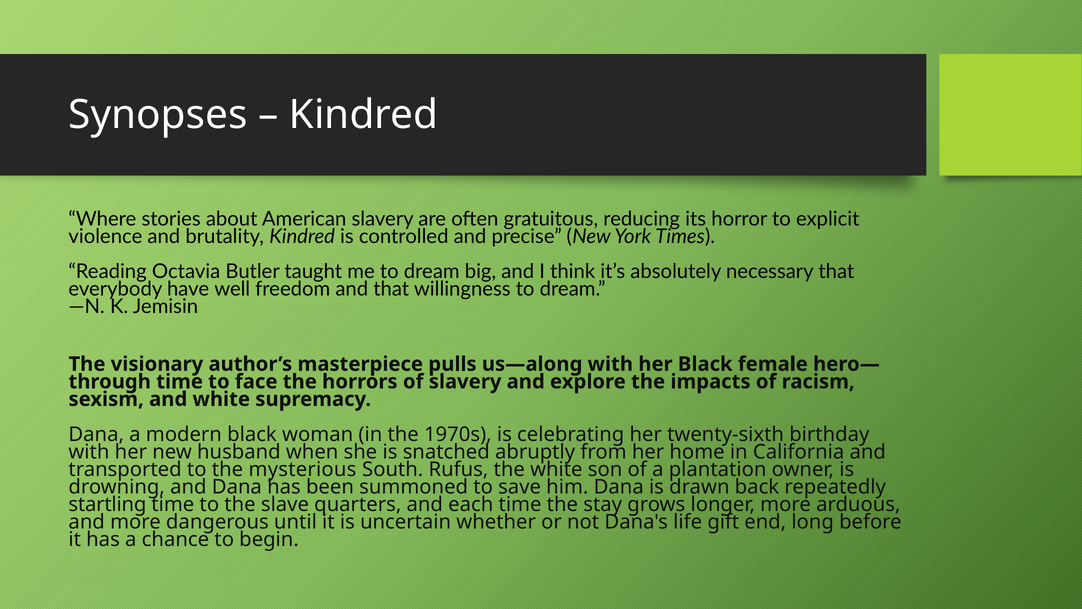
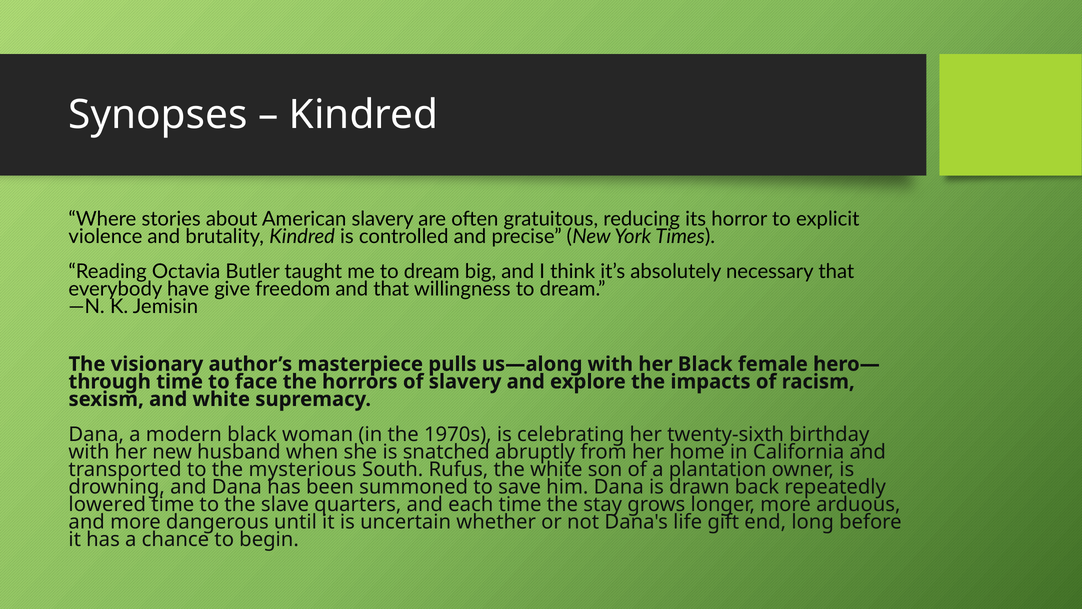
well: well -> give (232, 289)
startling: startling -> lowered (107, 504)
